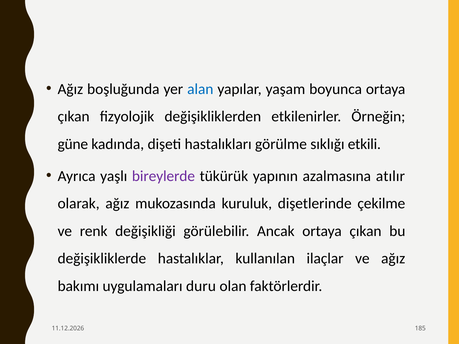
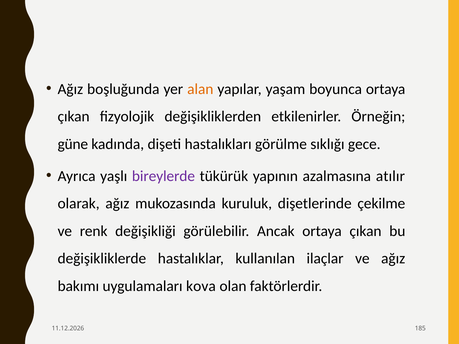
alan colour: blue -> orange (200, 89)
etkili: etkili -> gece (364, 144)
duru: duru -> kova (201, 286)
